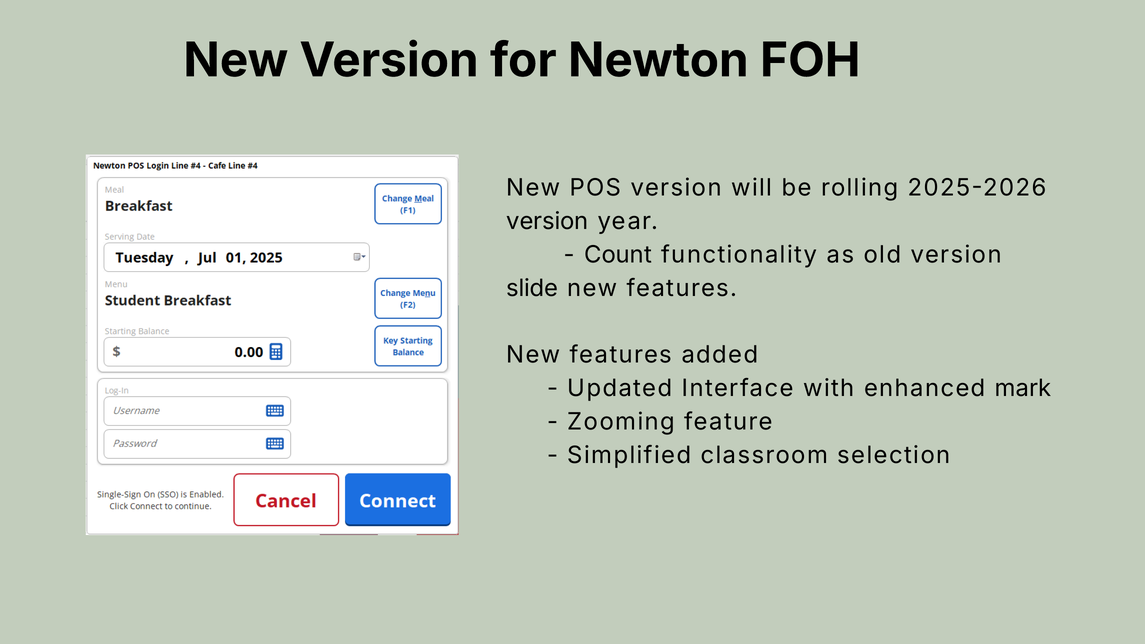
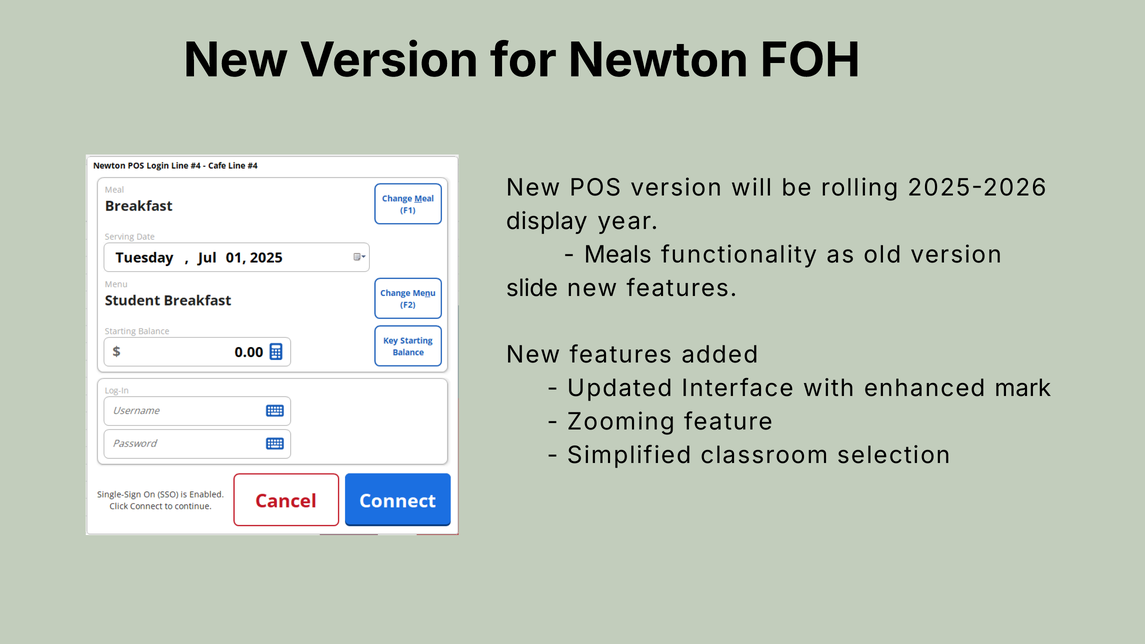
version: version -> display (547, 221)
Count: Count -> Meals (618, 255)
